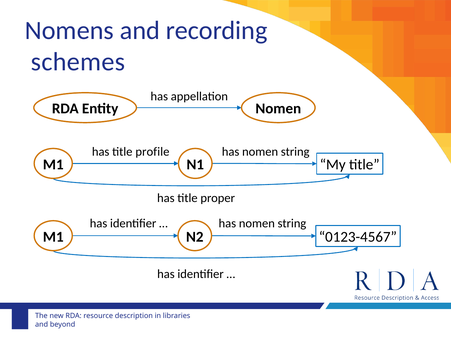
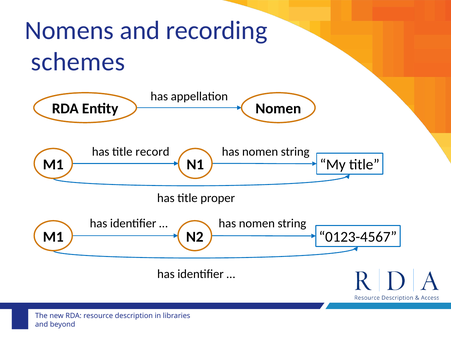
profile: profile -> record (152, 152)
